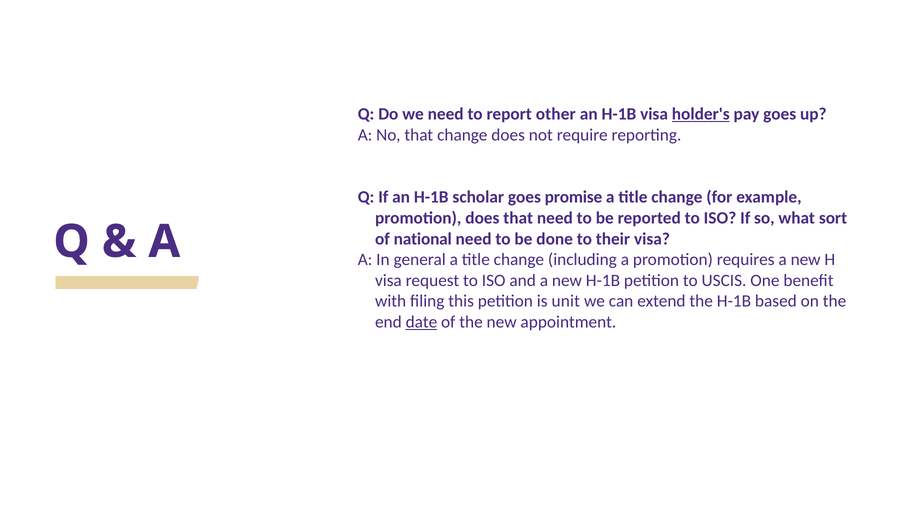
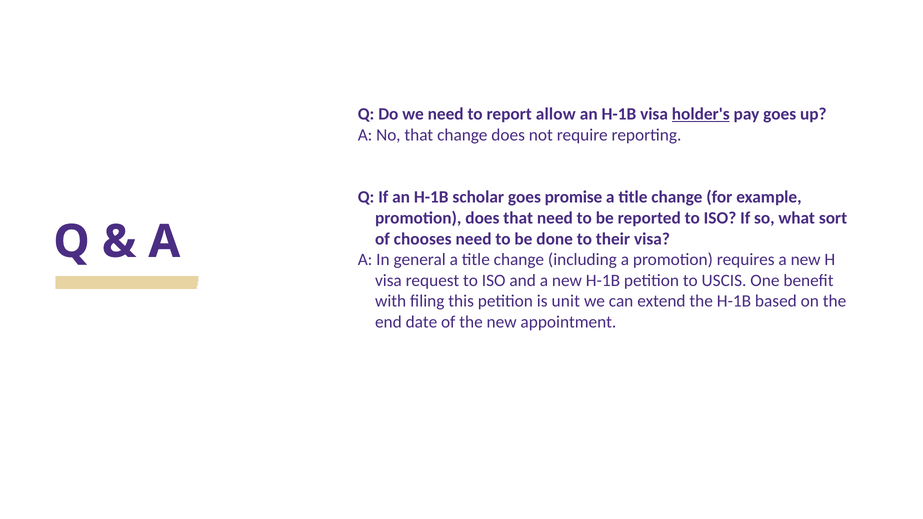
other: other -> allow (556, 114)
national: national -> chooses (423, 239)
date underline: present -> none (421, 322)
